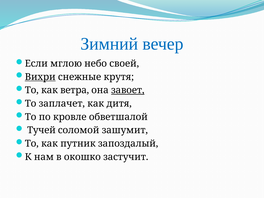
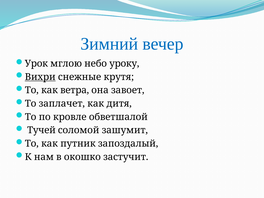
Если: Если -> Урок (36, 64)
своей: своей -> уроку (124, 64)
завоет underline: present -> none (128, 90)
